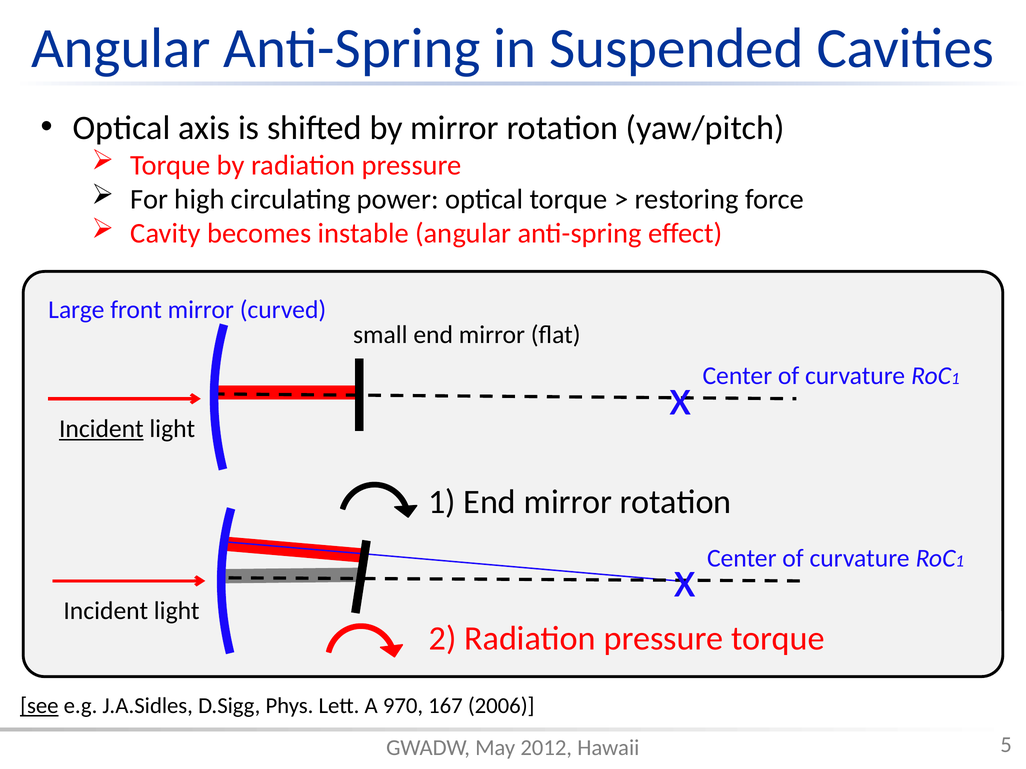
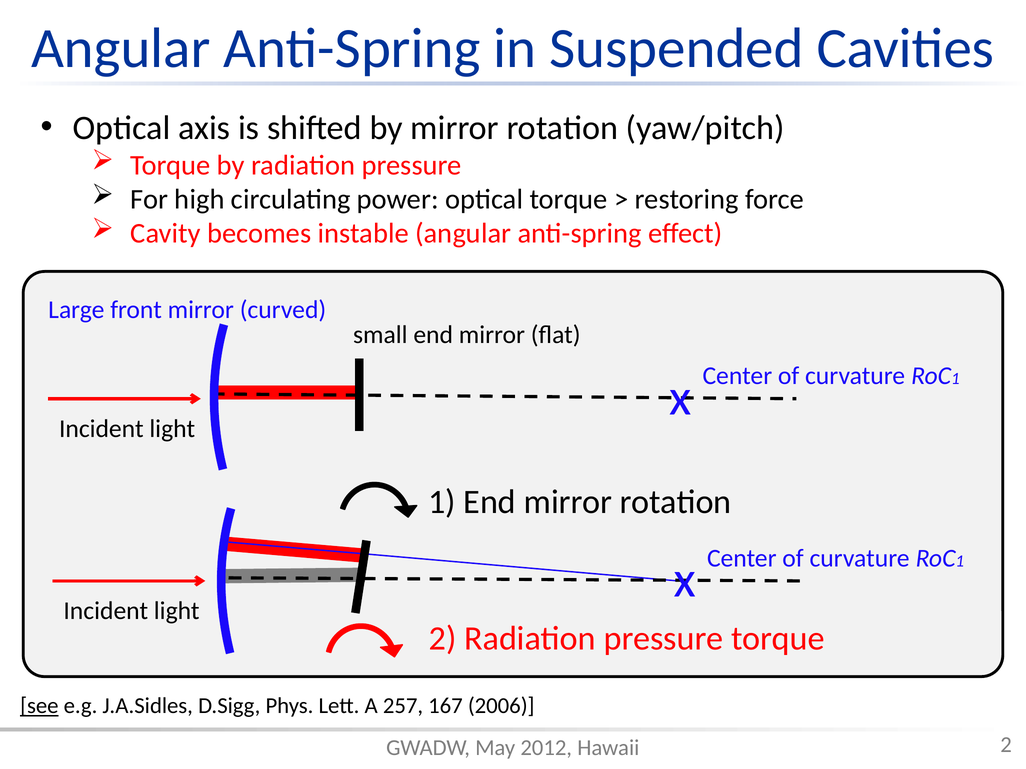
Incident underline: present -> none (101, 429)
970: 970 -> 257 (403, 706)
5: 5 -> 2 (1006, 745)
